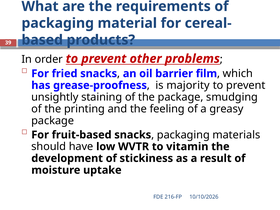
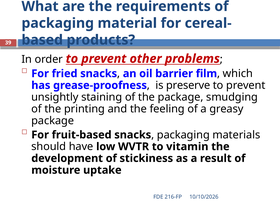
majority: majority -> preserve (188, 85)
